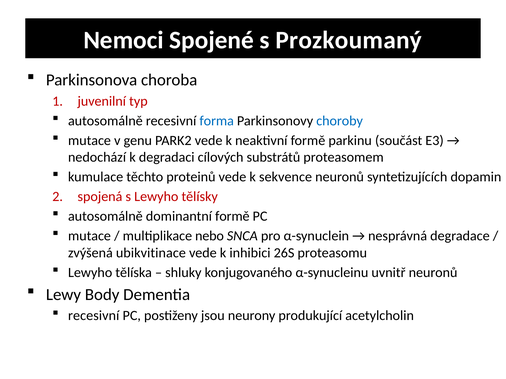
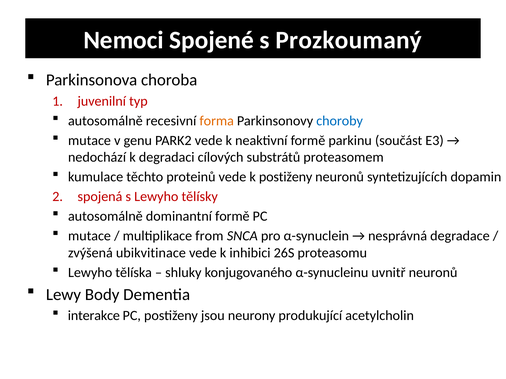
forma colour: blue -> orange (217, 121)
k sekvence: sekvence -> postiženy (286, 177)
nebo: nebo -> from (209, 236)
recesivní: recesivní -> interakce (94, 316)
